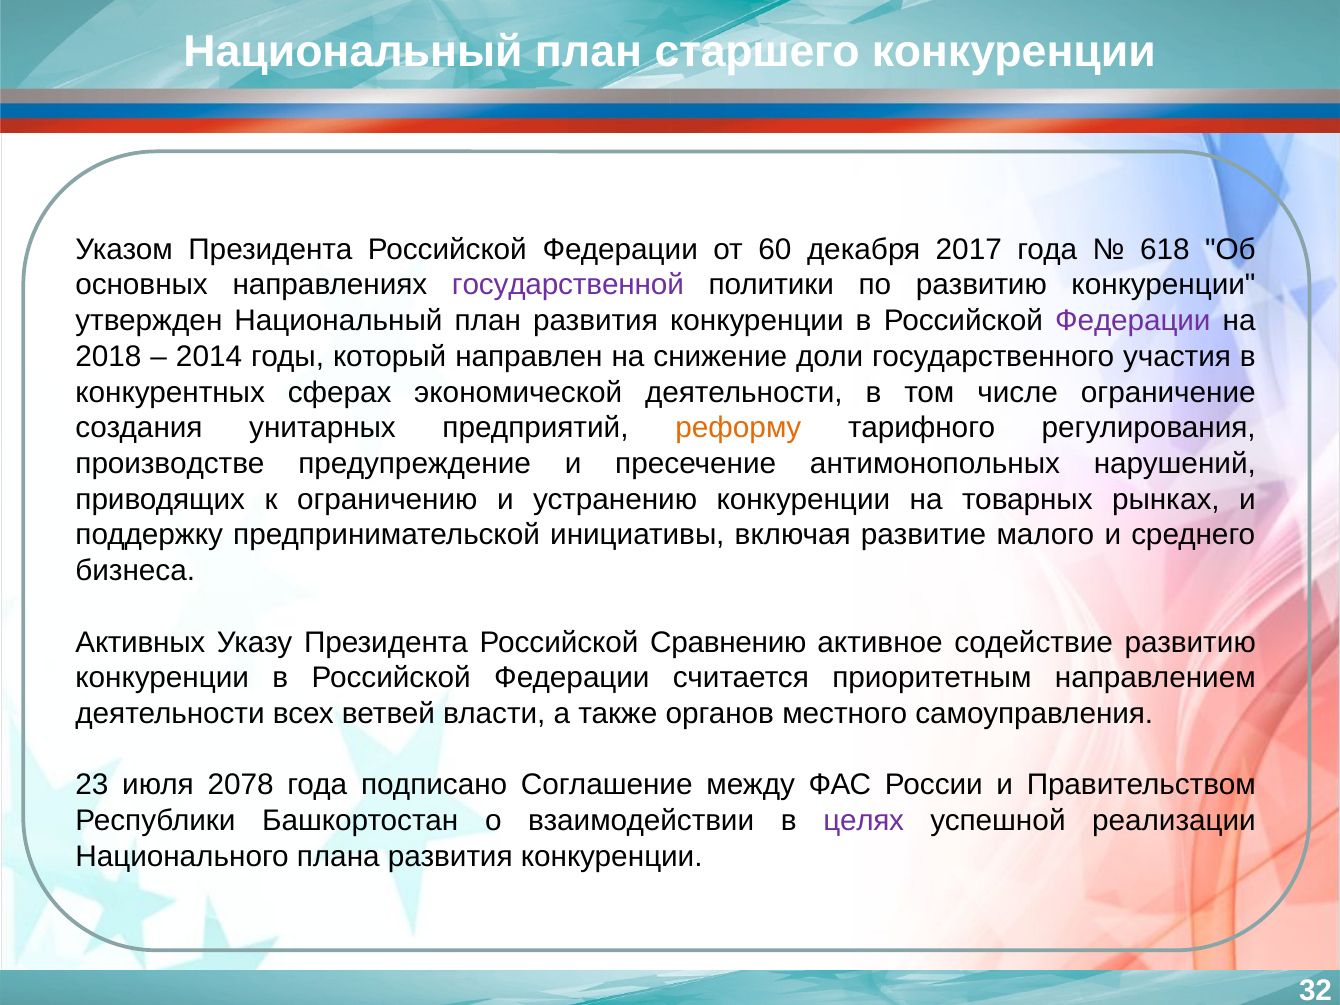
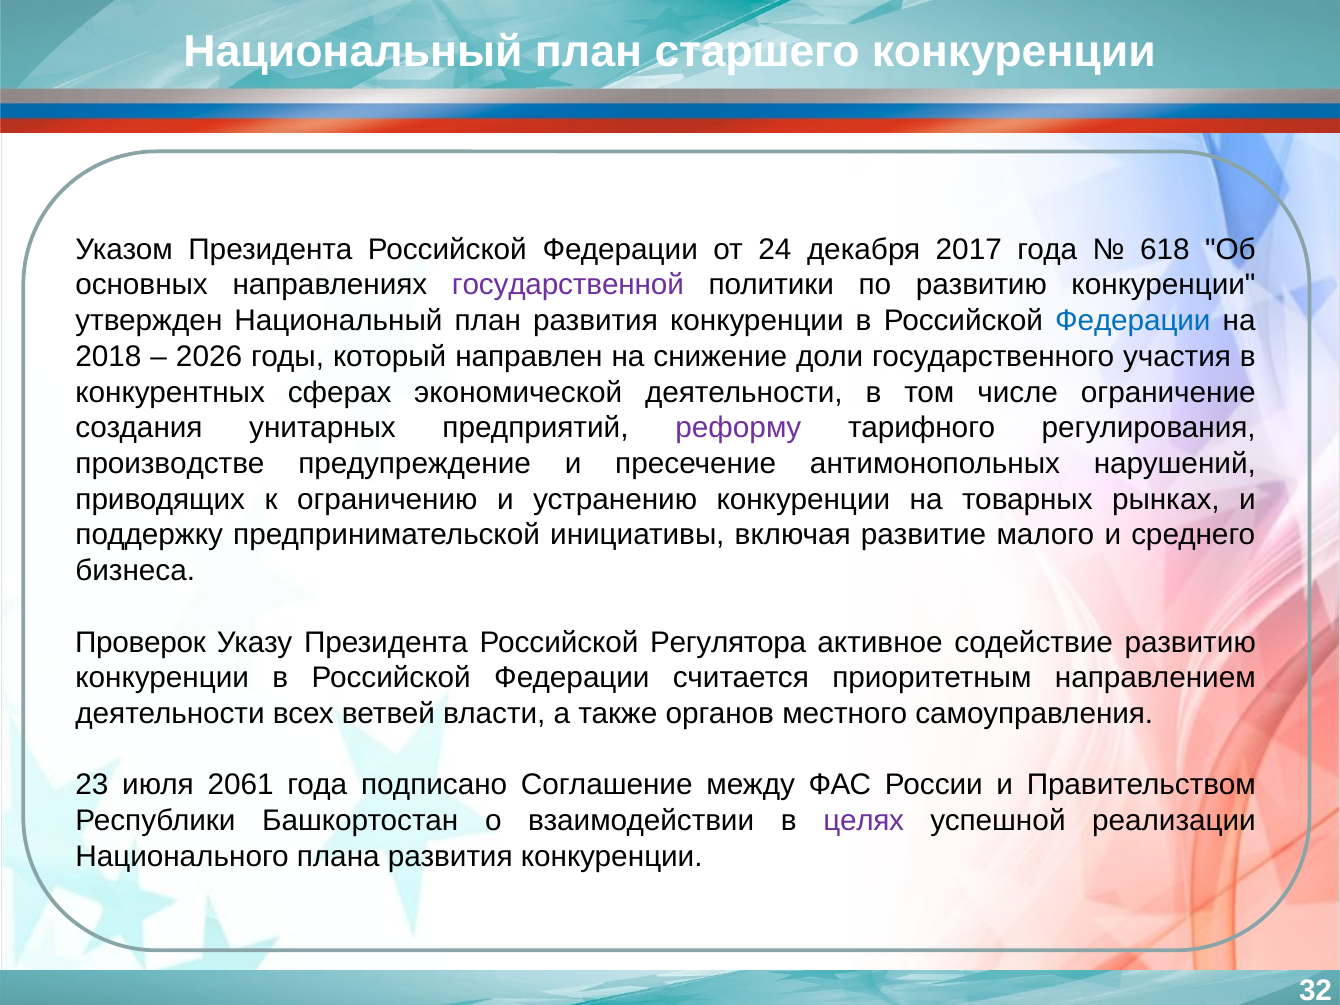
60: 60 -> 24 (775, 249)
Федерации colour: purple -> blue (1133, 321)
2014: 2014 -> 2026 (209, 356)
реформу colour: orange -> purple (738, 428)
Активных: Активных -> Проверок (140, 642)
Сравнению: Сравнению -> Регулятора (728, 642)
2078: 2078 -> 2061 (241, 785)
